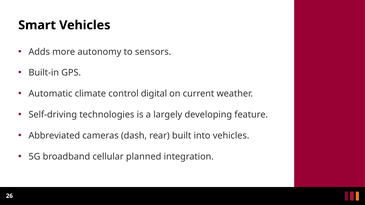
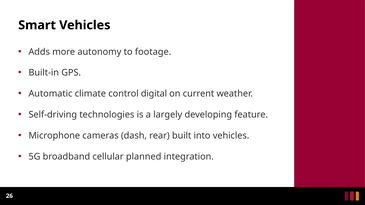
sensors: sensors -> footage (153, 52)
Abbreviated: Abbreviated -> Microphone (54, 136)
